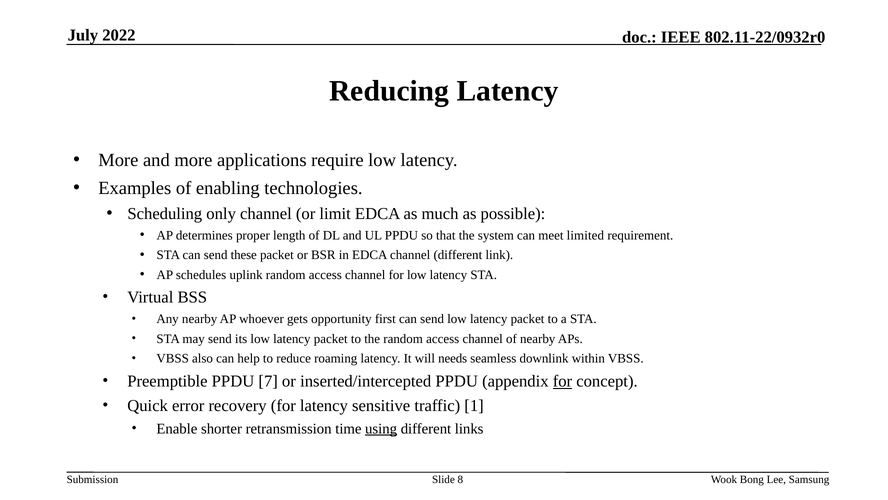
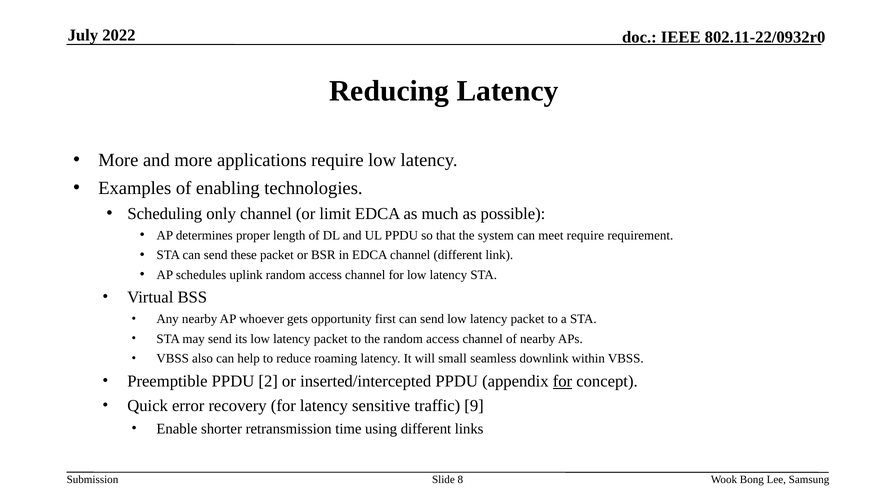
meet limited: limited -> require (585, 235)
needs: needs -> small (453, 358)
7: 7 -> 2 (268, 381)
1: 1 -> 9 (474, 405)
using underline: present -> none (381, 428)
